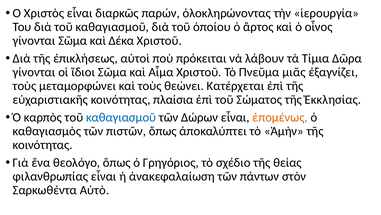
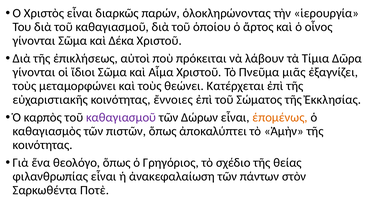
πλαίσια: πλαίσια -> ἔννοιες (173, 99)
καθαγιασμοῦ colour: blue -> purple (121, 117)
Αὐτὸ: Αὐτὸ -> Ποτὲ (95, 190)
